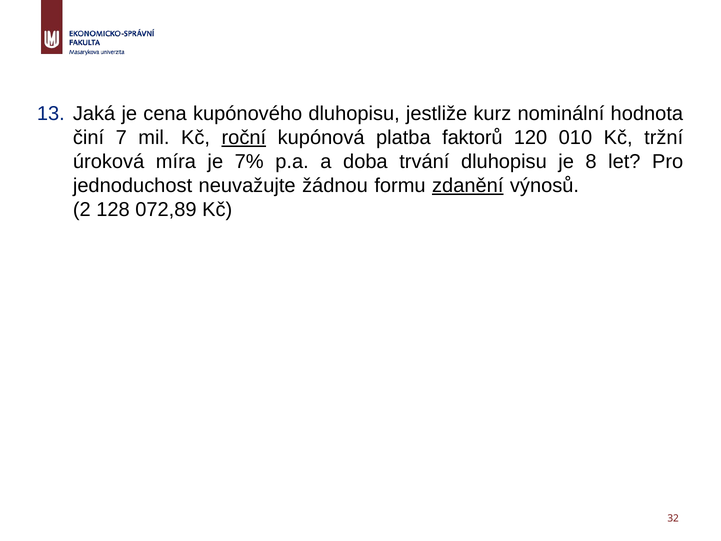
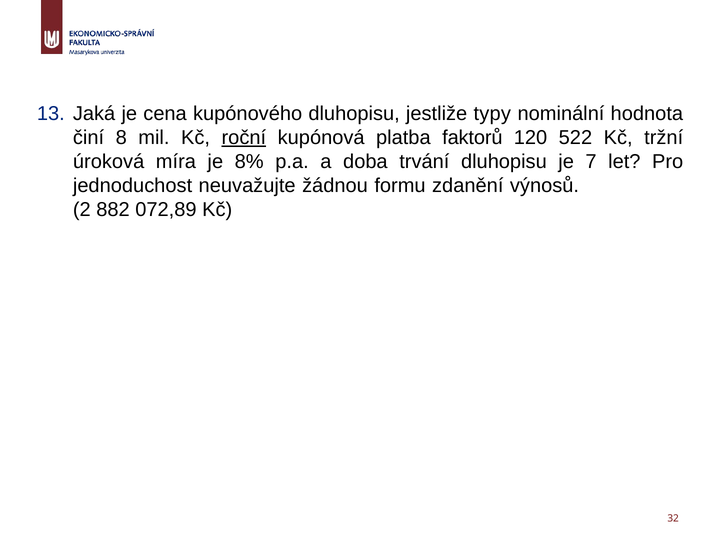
kurz: kurz -> typy (492, 113)
7: 7 -> 8 (121, 137)
010: 010 -> 522 (575, 137)
7%: 7% -> 8% (249, 162)
8: 8 -> 7 (591, 162)
zdanění underline: present -> none (468, 186)
128: 128 -> 882 (113, 210)
